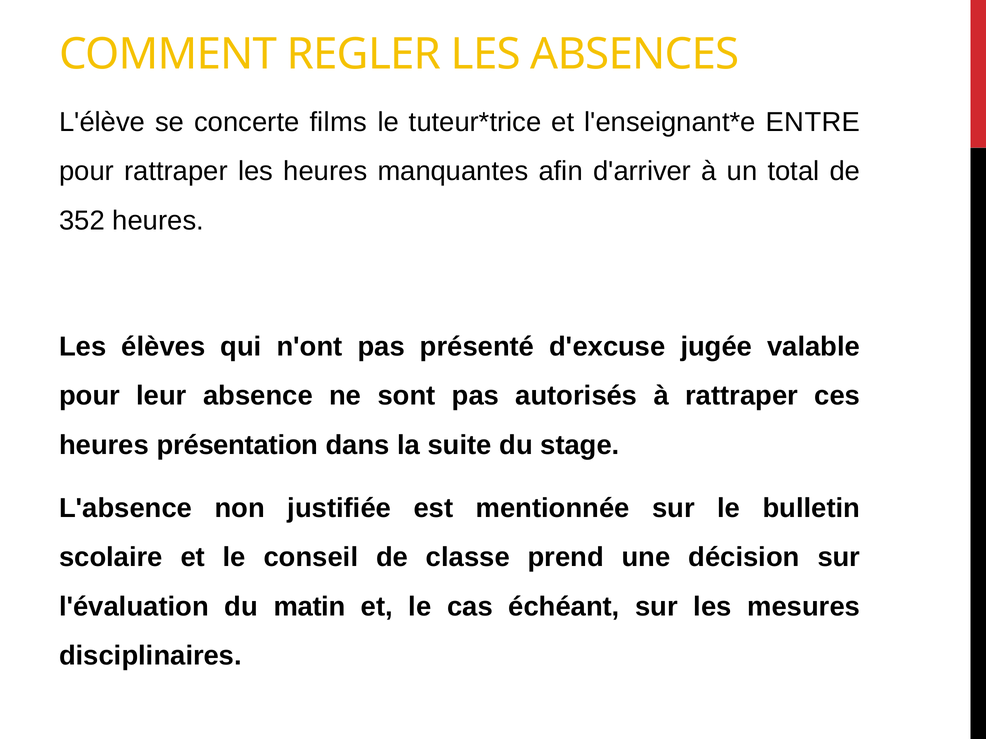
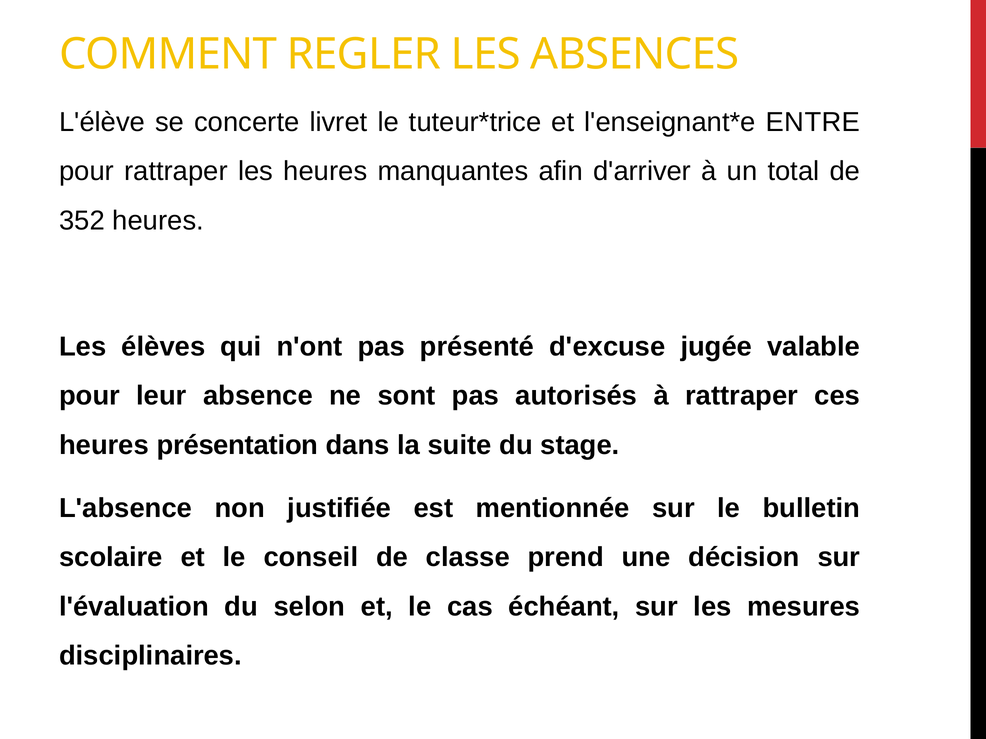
films: films -> livret (338, 122)
matin: matin -> selon (309, 607)
